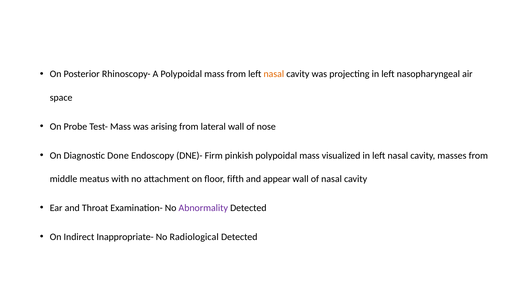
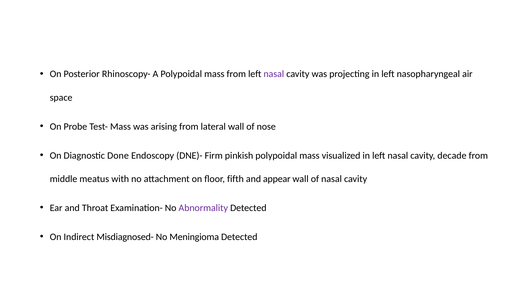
nasal colour: orange -> purple (274, 74)
masses: masses -> decade (452, 156)
Inappropriate-: Inappropriate- -> Misdiagnosed- (125, 238)
Radiological: Radiological -> Meningioma (194, 238)
